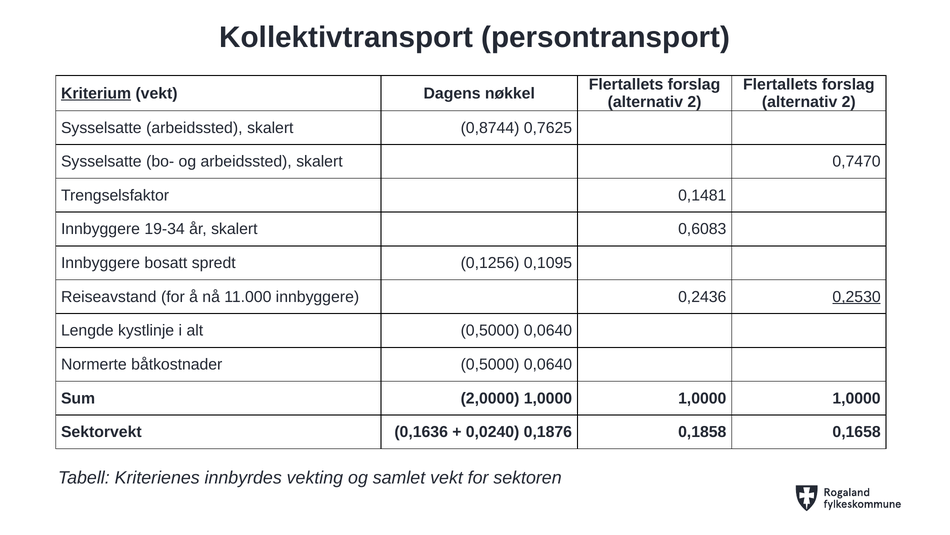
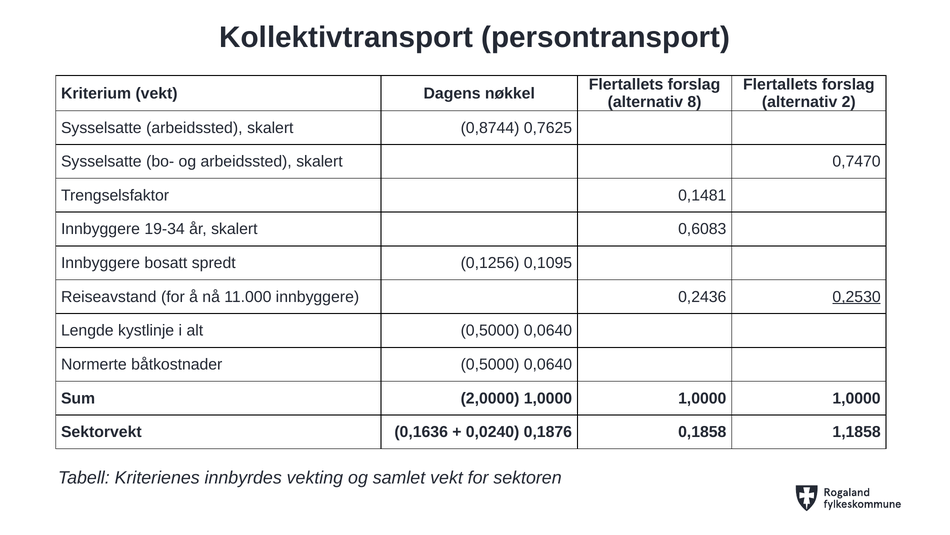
Kriterium underline: present -> none (96, 93)
2: 2 -> 8 (694, 102)
0,1658: 0,1658 -> 1,1858 (857, 432)
